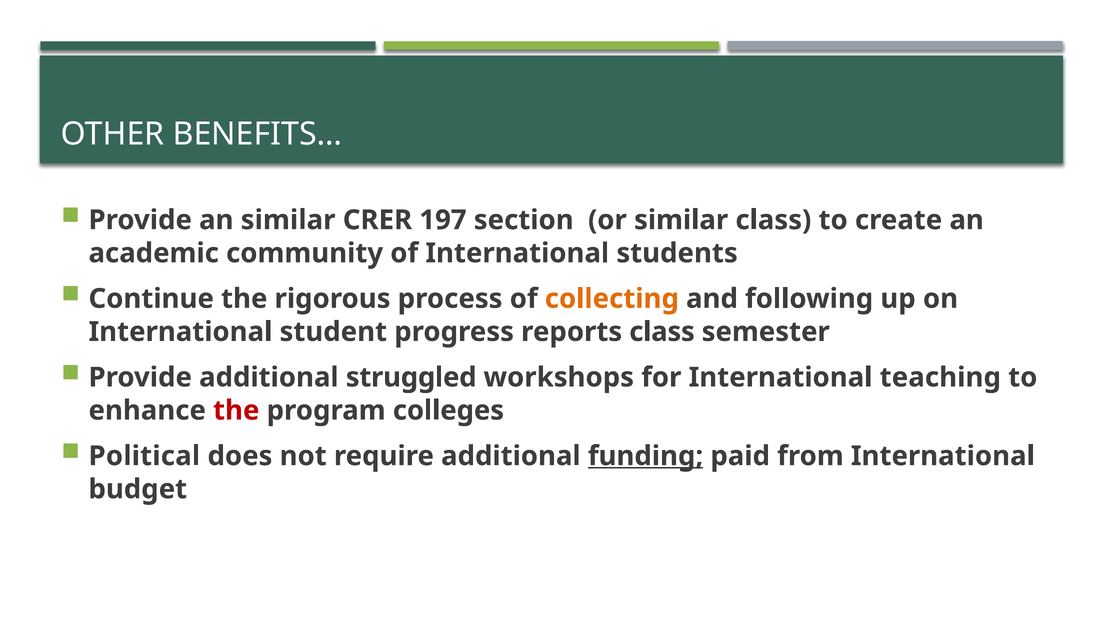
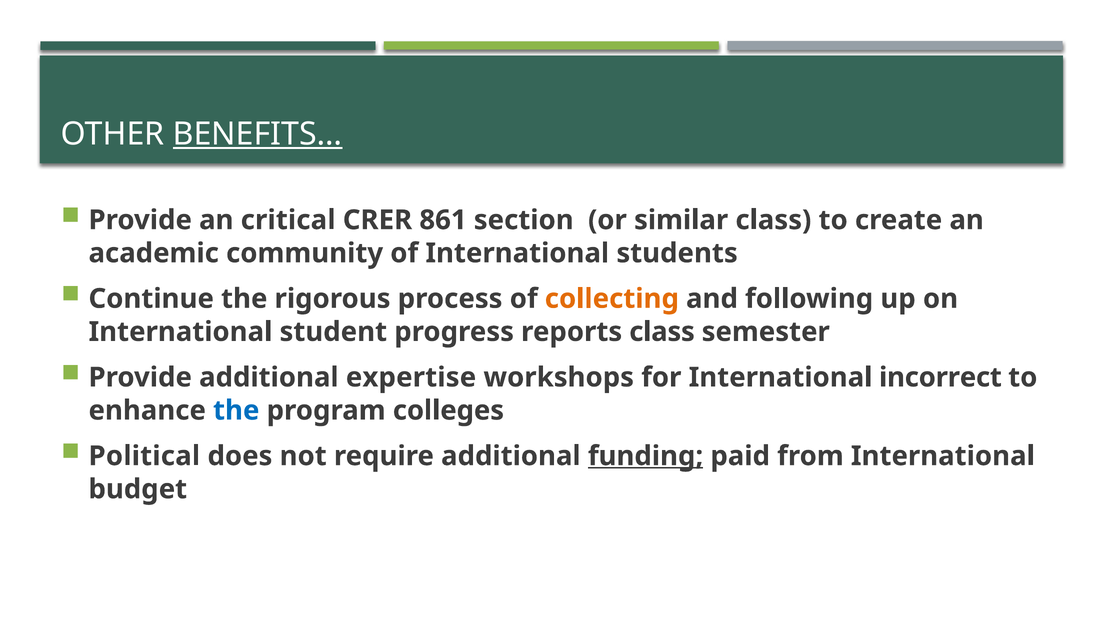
BENEFITS… underline: none -> present (258, 134)
an similar: similar -> critical (288, 220)
197: 197 -> 861 (443, 220)
struggled: struggled -> expertise (411, 377)
teaching: teaching -> incorrect (940, 377)
the colour: red -> blue (236, 410)
